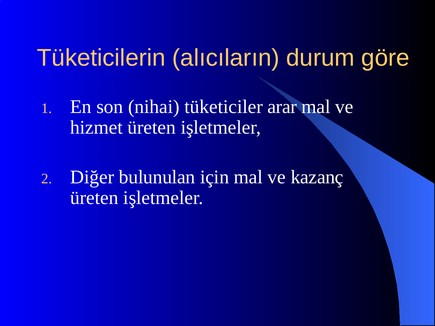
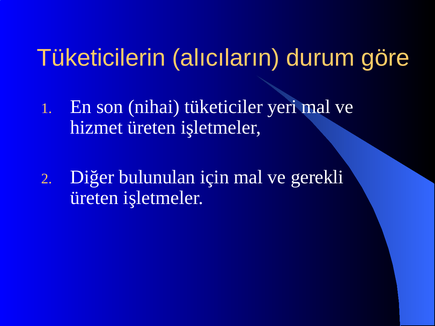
arar: arar -> yeri (282, 107)
kazanç: kazanç -> gerekli (317, 177)
